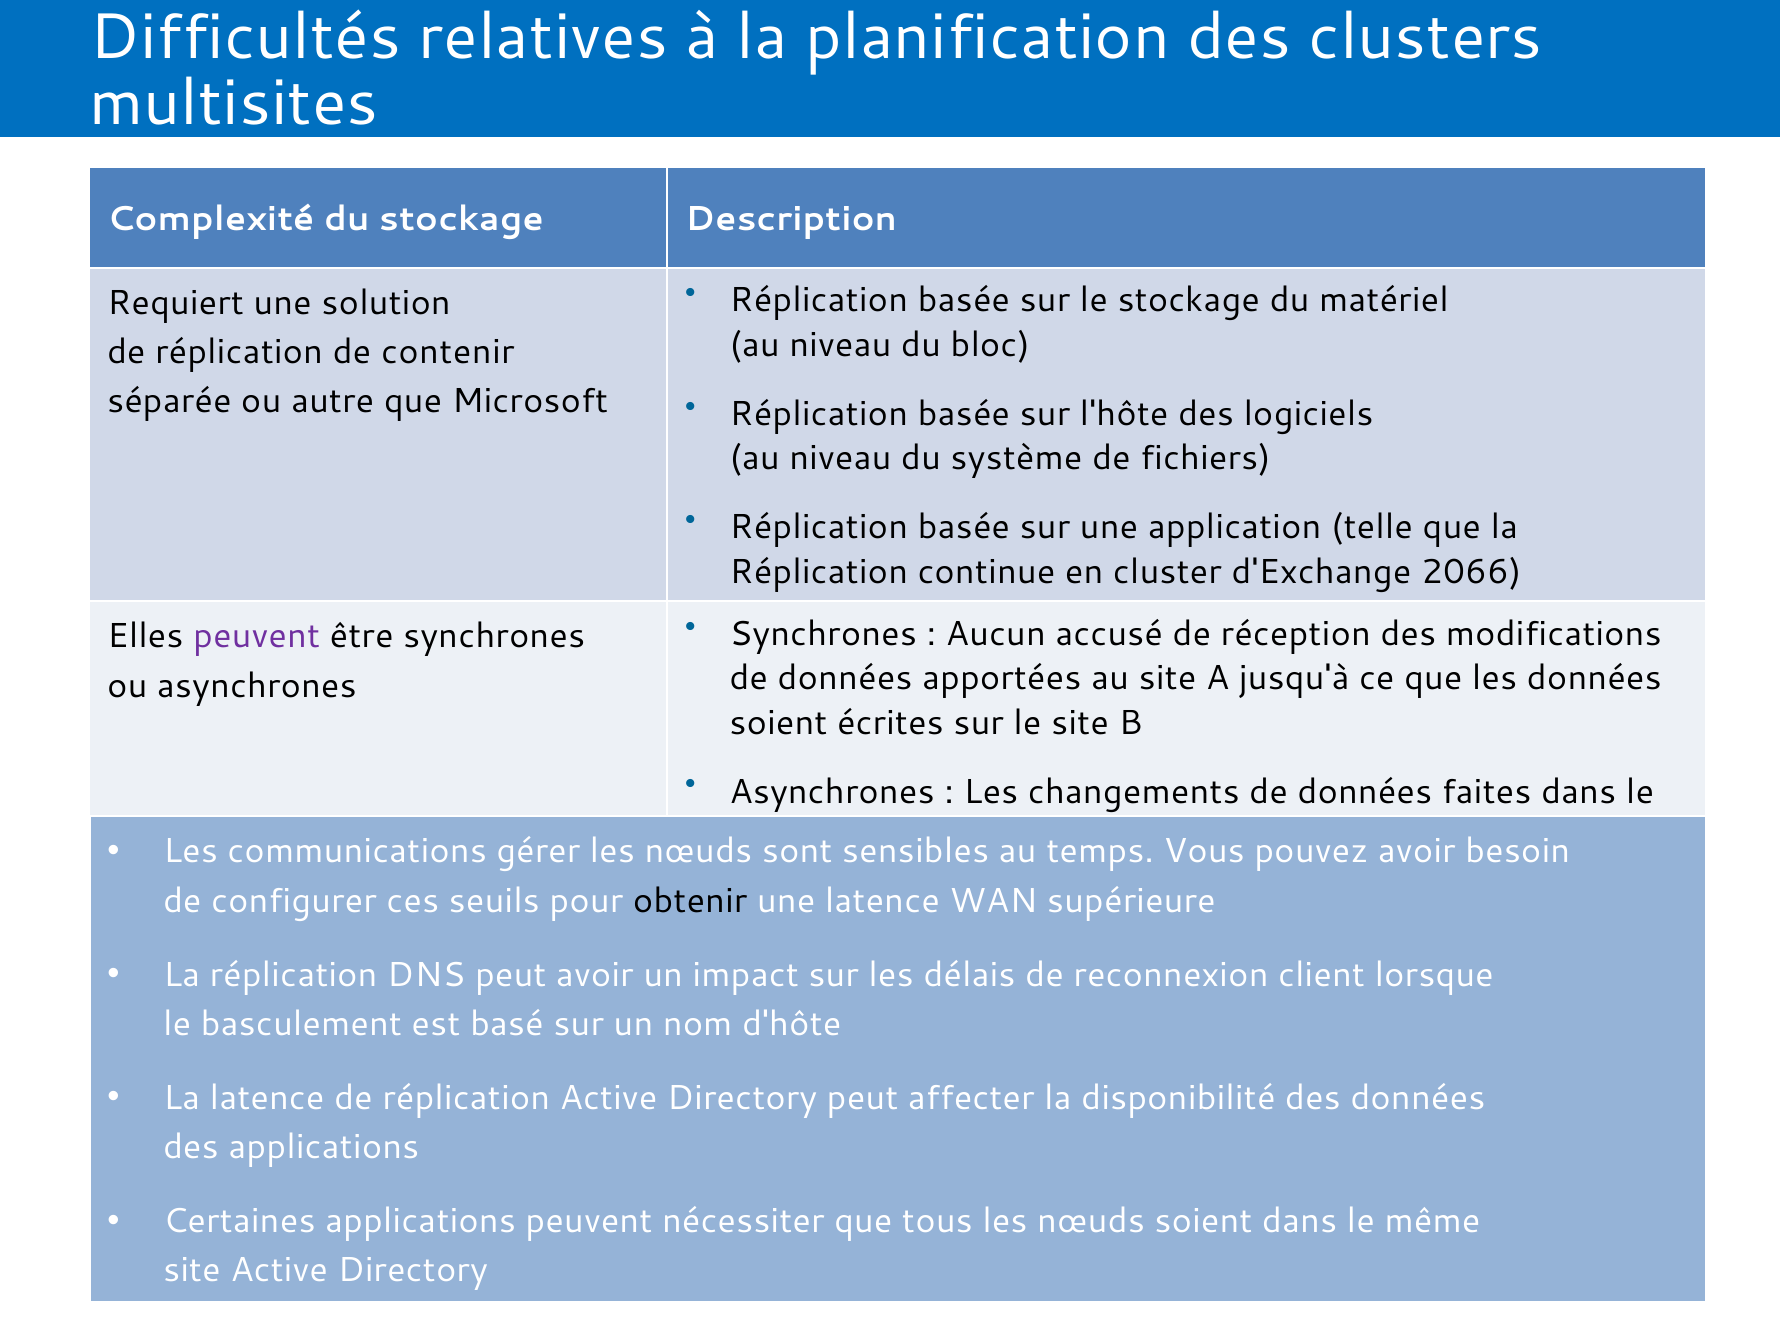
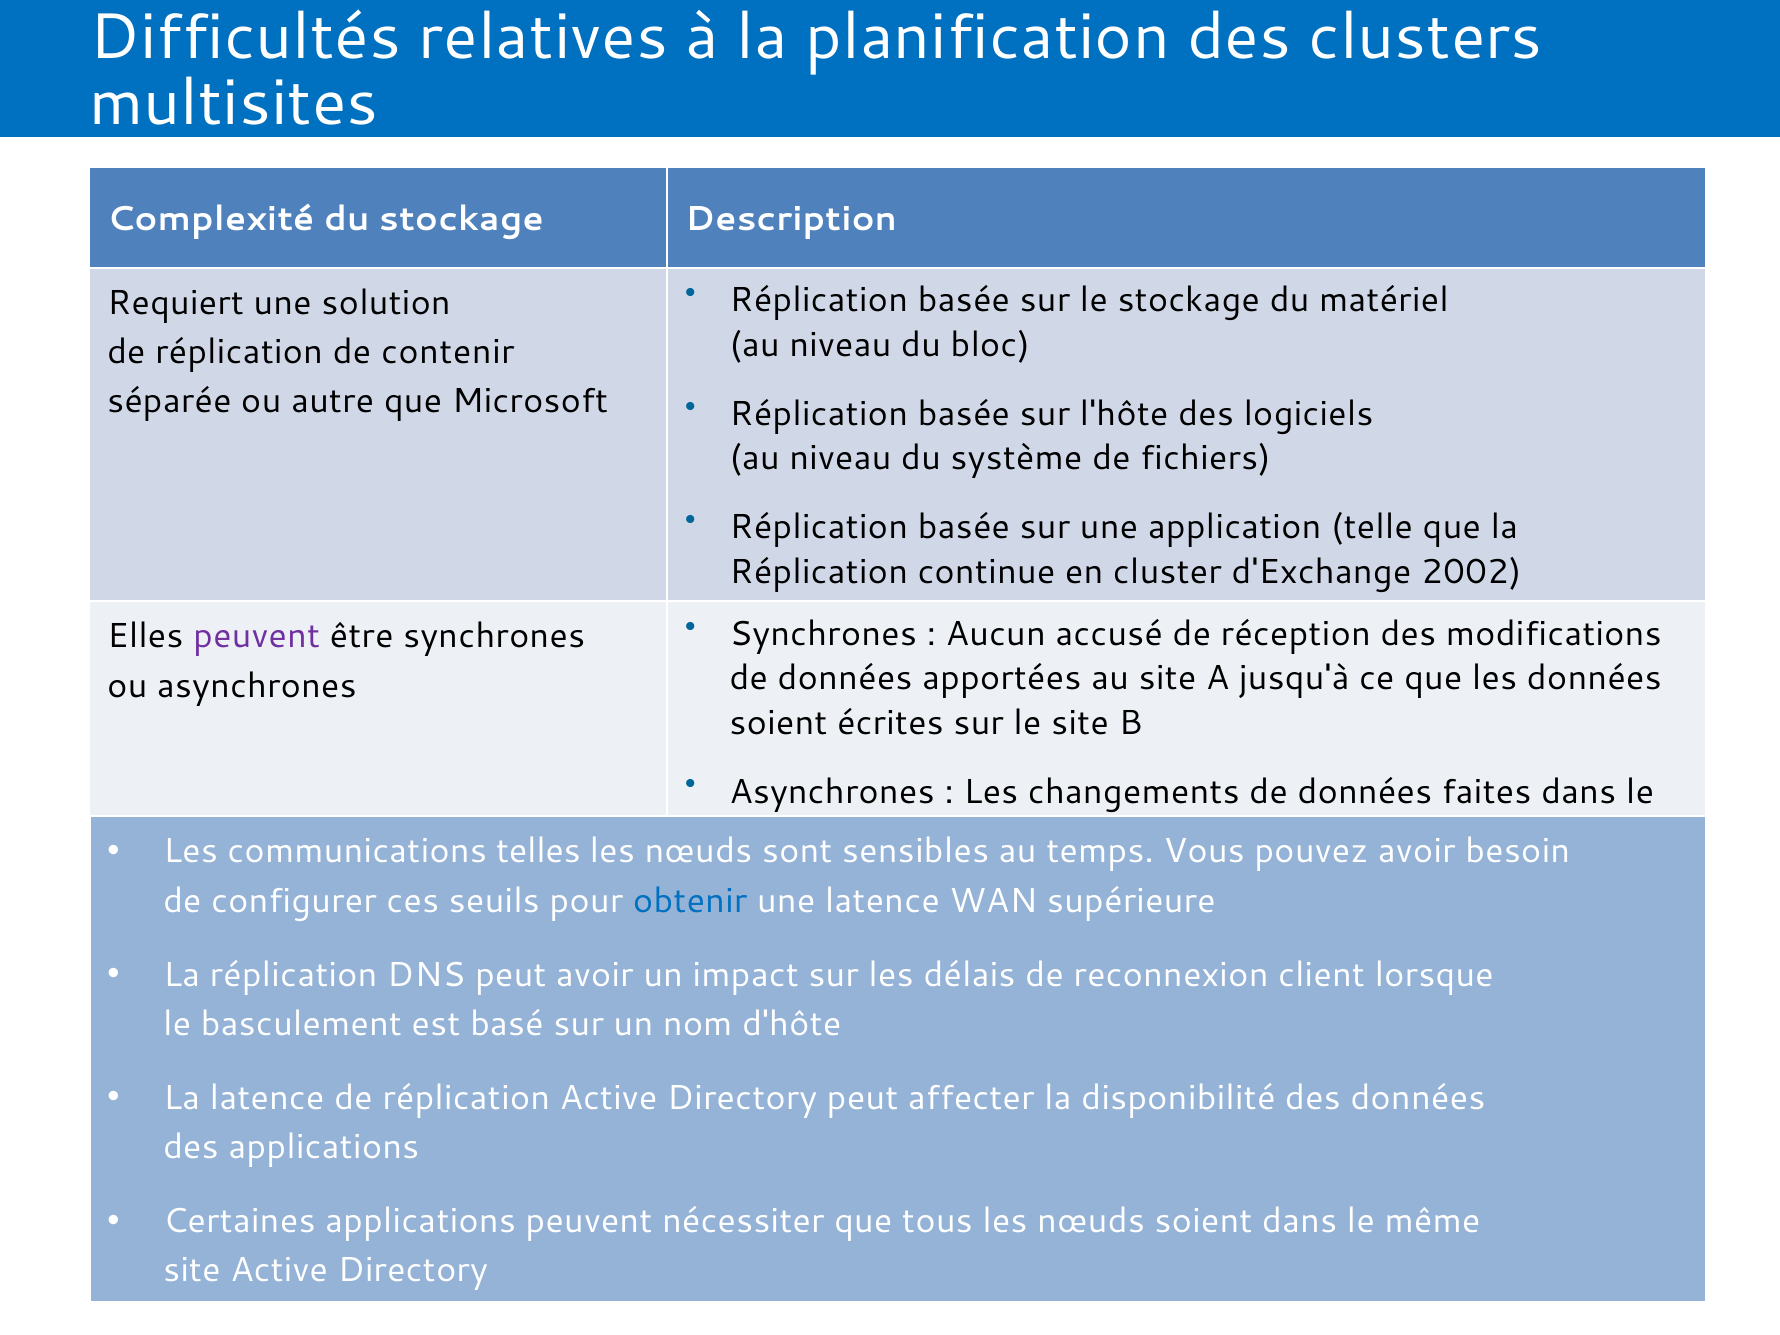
2066: 2066 -> 2002 (1471, 572)
gérer: gérer -> telles (538, 851)
obtenir colour: black -> blue (690, 901)
